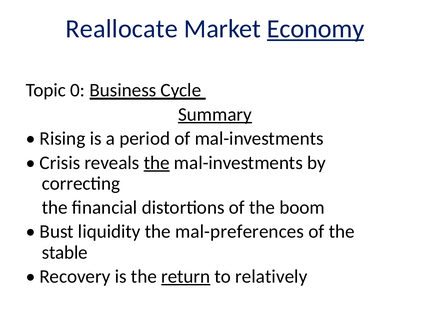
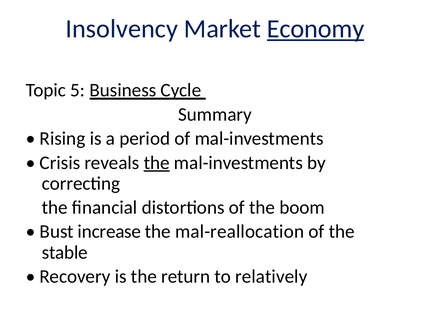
Reallocate: Reallocate -> Insolvency (122, 29)
0: 0 -> 5 (78, 90)
Summary underline: present -> none (215, 114)
liquidity: liquidity -> increase (109, 231)
mal-preferences: mal-preferences -> mal-reallocation (240, 231)
return underline: present -> none (186, 276)
